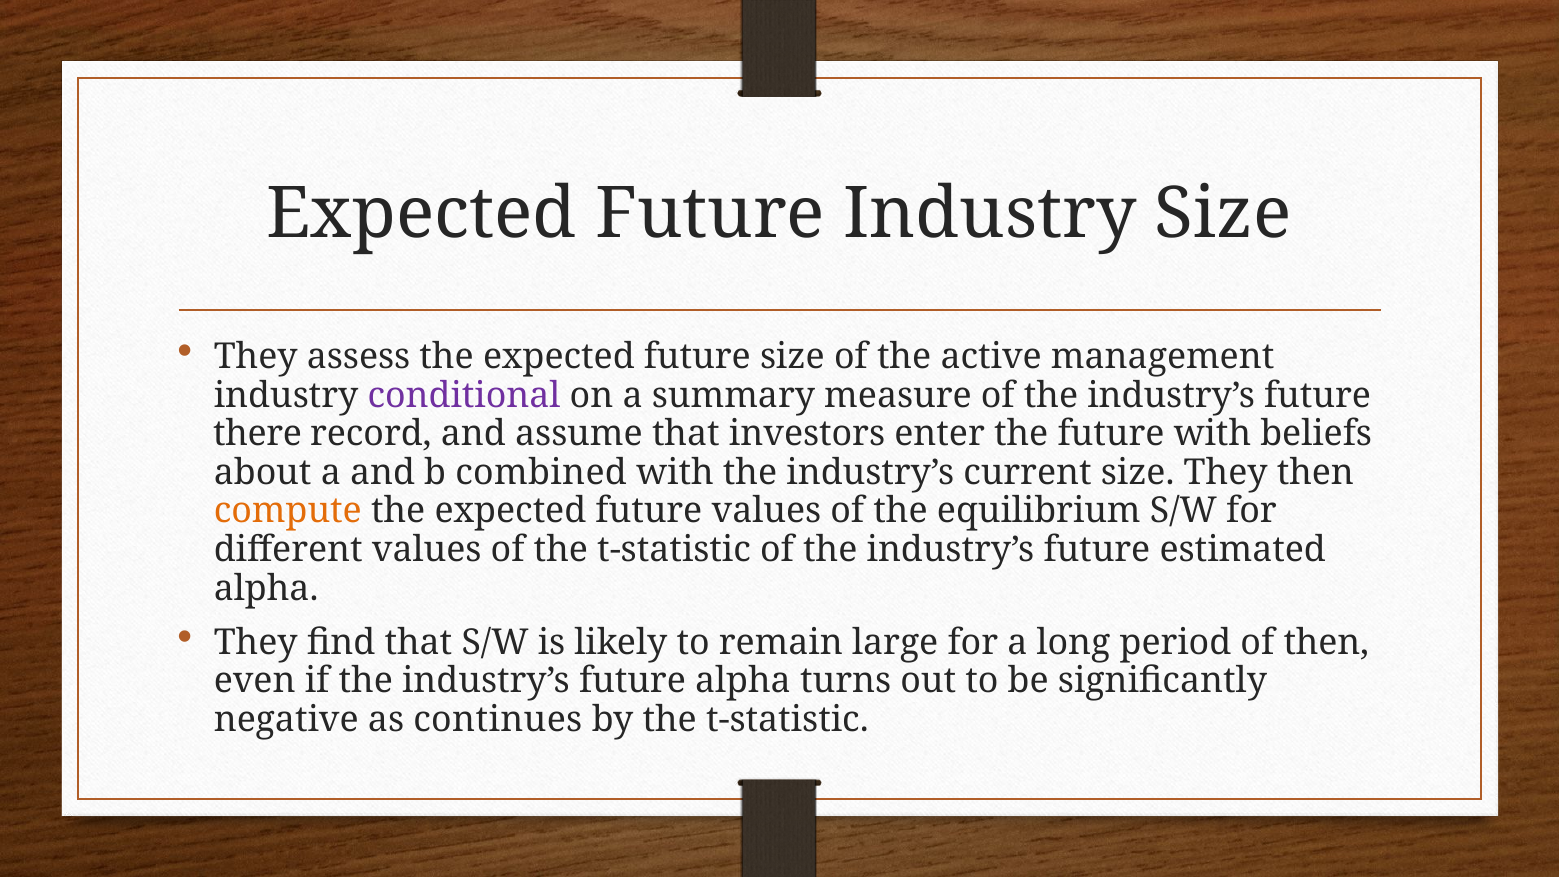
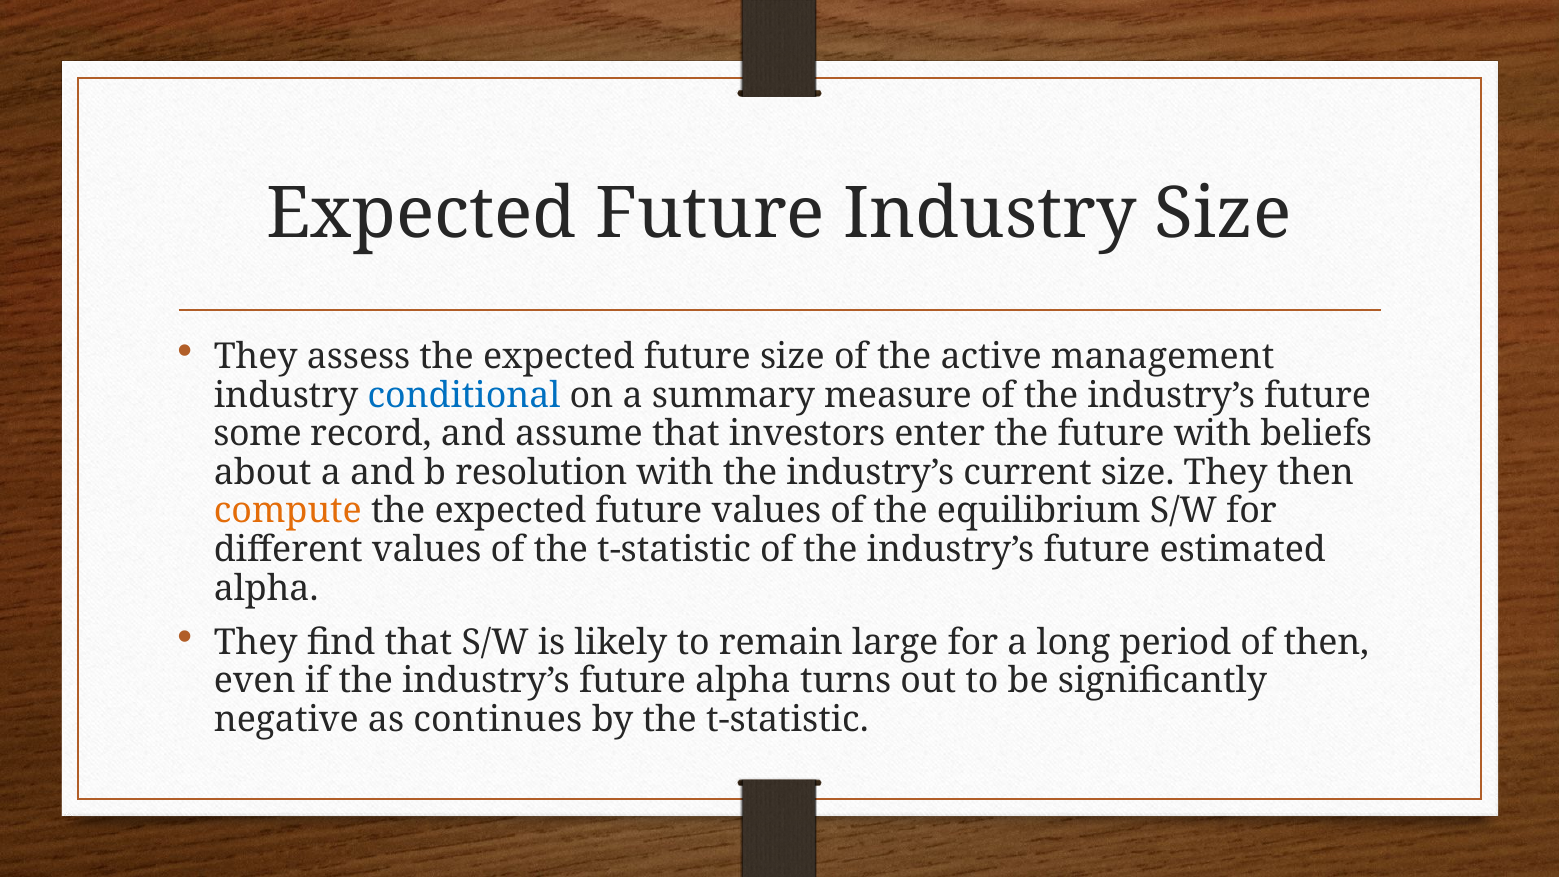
conditional colour: purple -> blue (464, 395)
there: there -> some (258, 434)
combined: combined -> resolution (541, 472)
